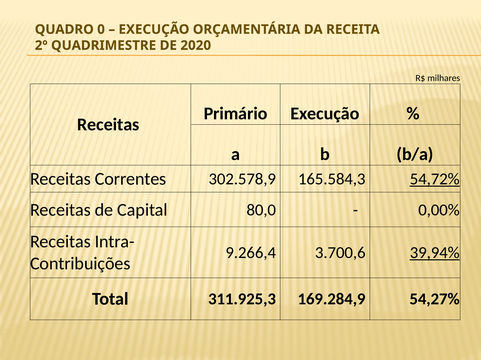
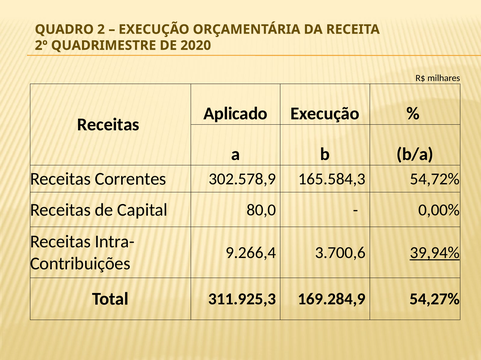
0: 0 -> 2 (101, 29)
Primário: Primário -> Aplicado (236, 114)
54,72% underline: present -> none (435, 179)
